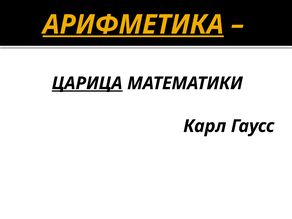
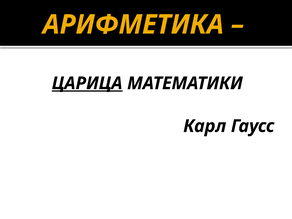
АРИФМЕТИКА underline: present -> none (133, 25)
